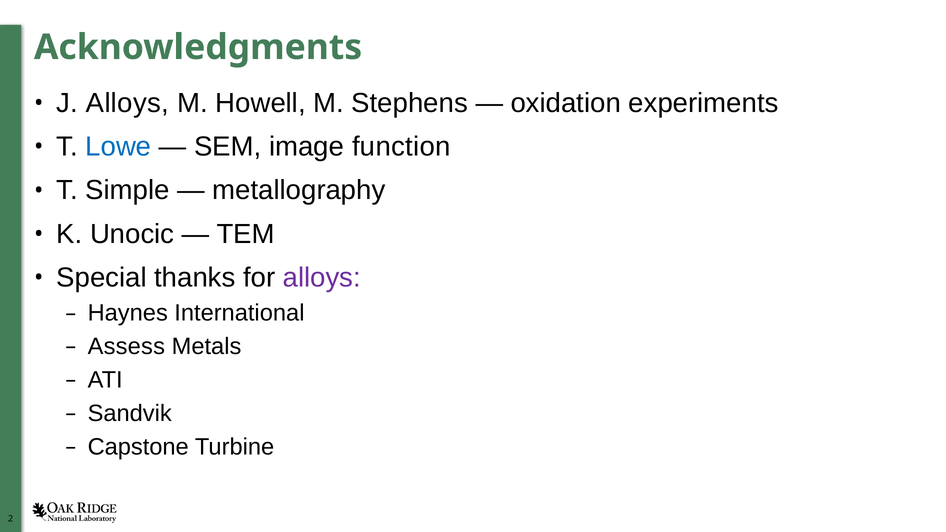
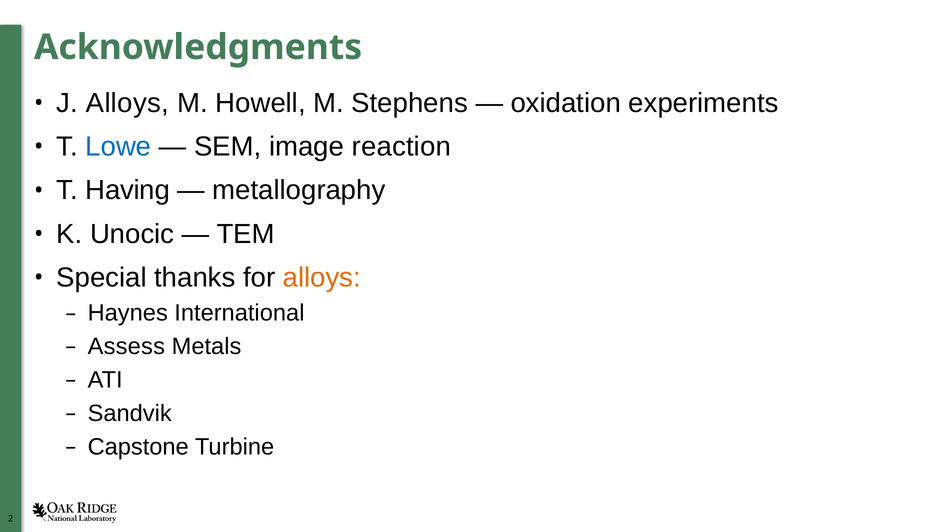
function: function -> reaction (401, 147)
Simple: Simple -> Having (128, 190)
alloys colour: purple -> orange (322, 278)
